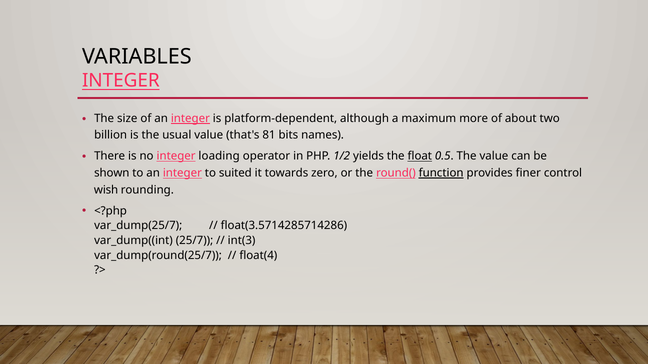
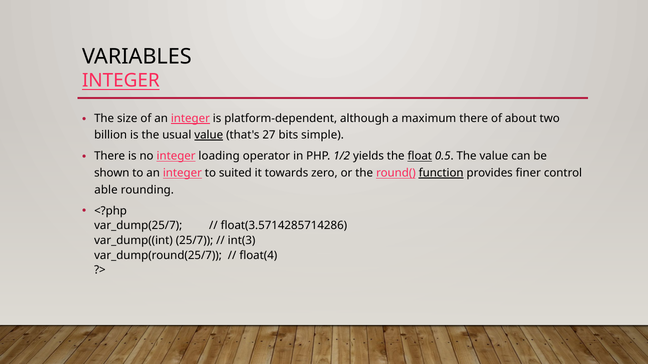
maximum more: more -> there (474, 118)
value underline: none -> present (209, 135)
81: 81 -> 27 (269, 135)
names: names -> simple (323, 135)
wish: wish -> able (106, 190)
